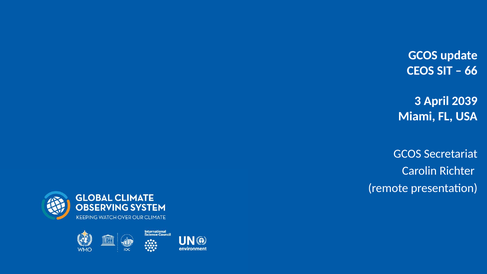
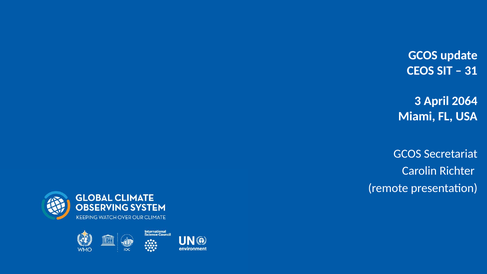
66: 66 -> 31 (471, 71)
2039: 2039 -> 2064 (465, 101)
